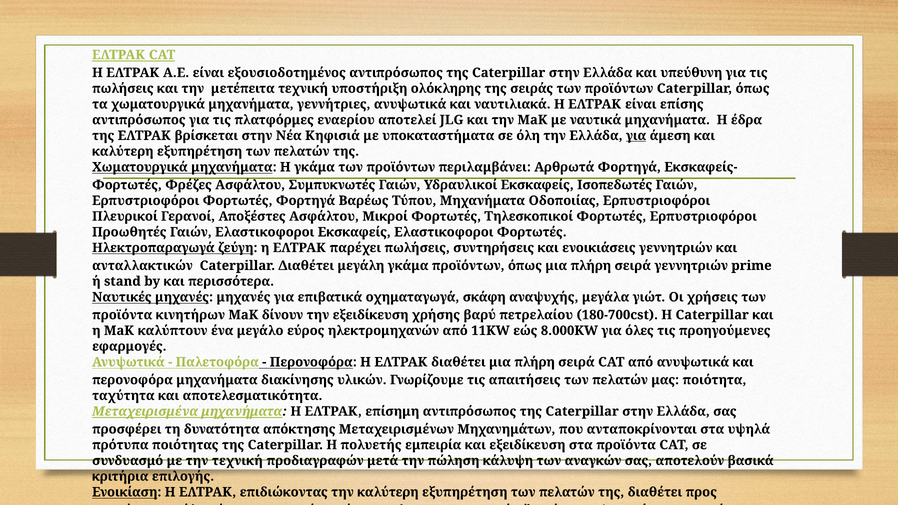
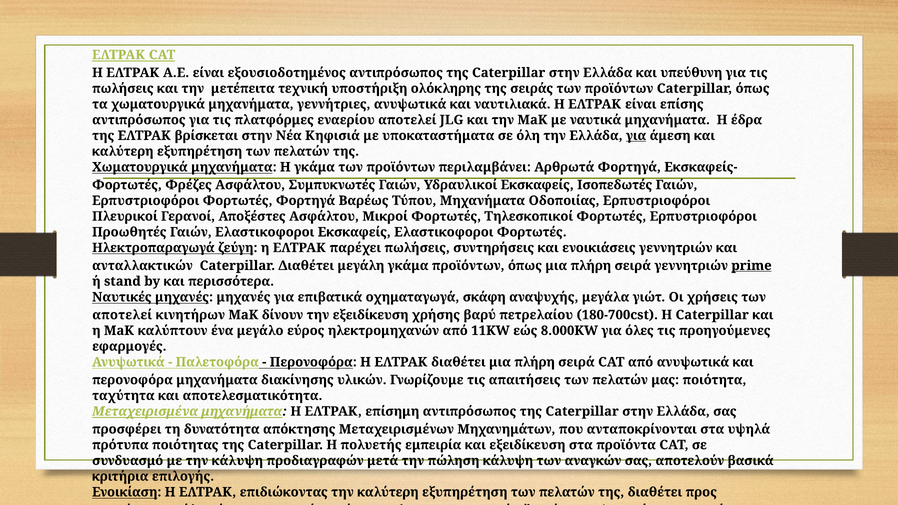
prime underline: none -> present (751, 266)
προϊόντα: προϊόντα -> αποτελεί (122, 315)
την τεχνική: τεχνική -> κάλυψη (237, 461)
